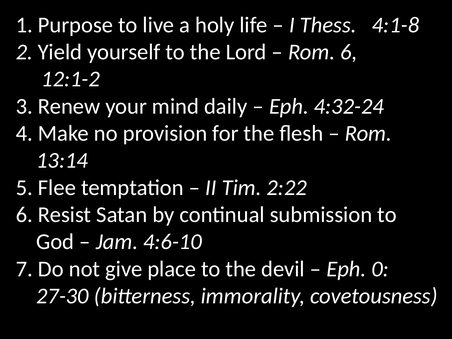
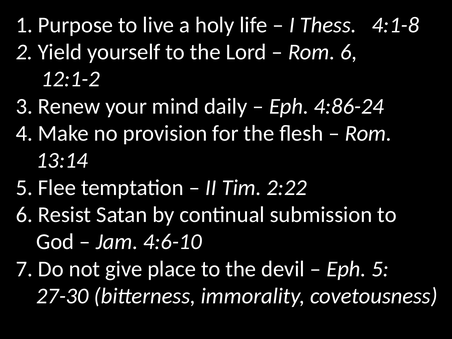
4:32-24: 4:32-24 -> 4:86-24 (349, 106)
Eph 0: 0 -> 5 (380, 269)
